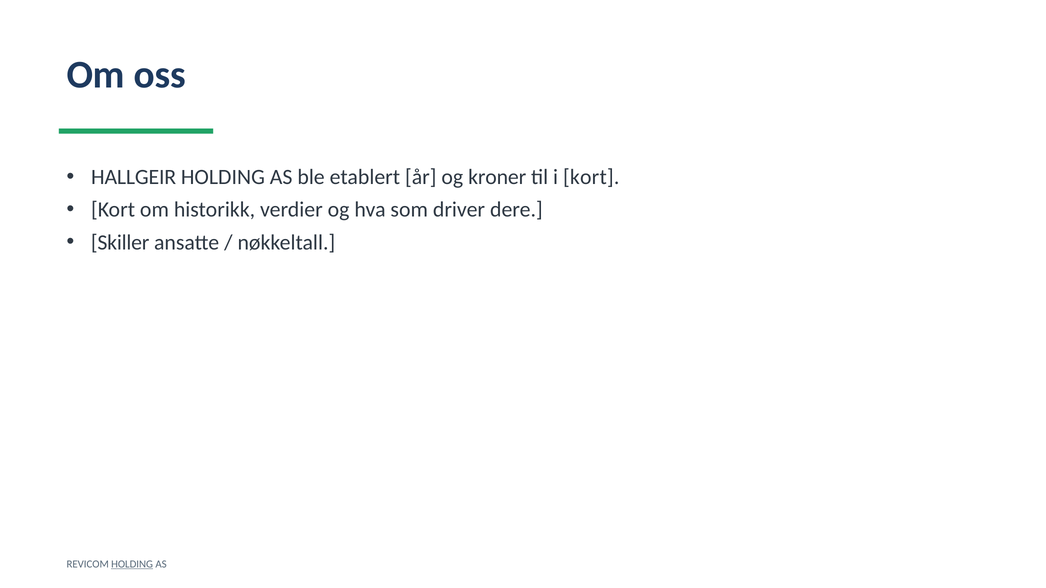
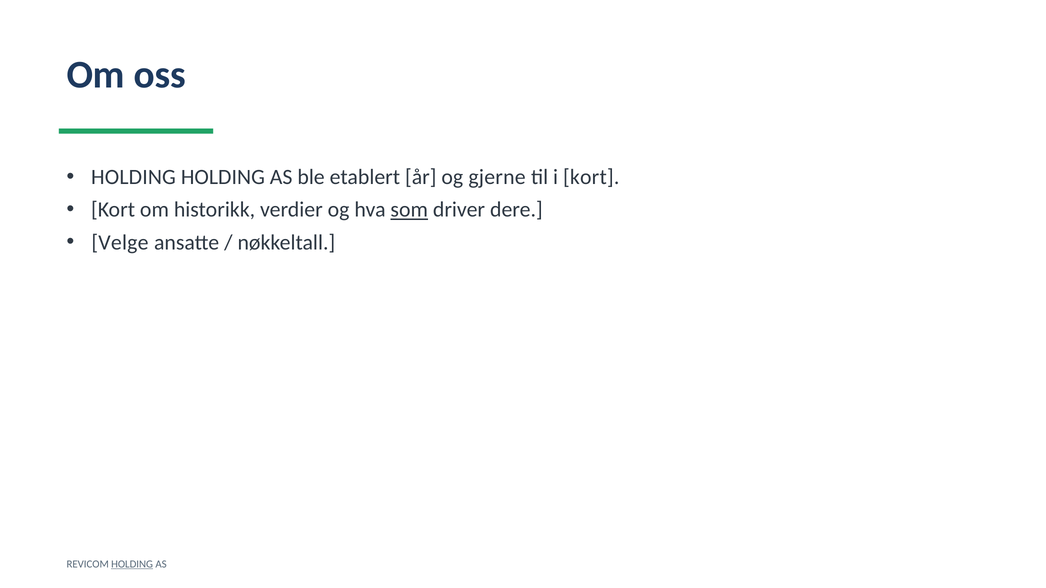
HALLGEIR: HALLGEIR -> HOLDING (133, 177)
kroner: kroner -> gjerne (497, 177)
som underline: none -> present (409, 210)
Skiller: Skiller -> Velge (120, 243)
